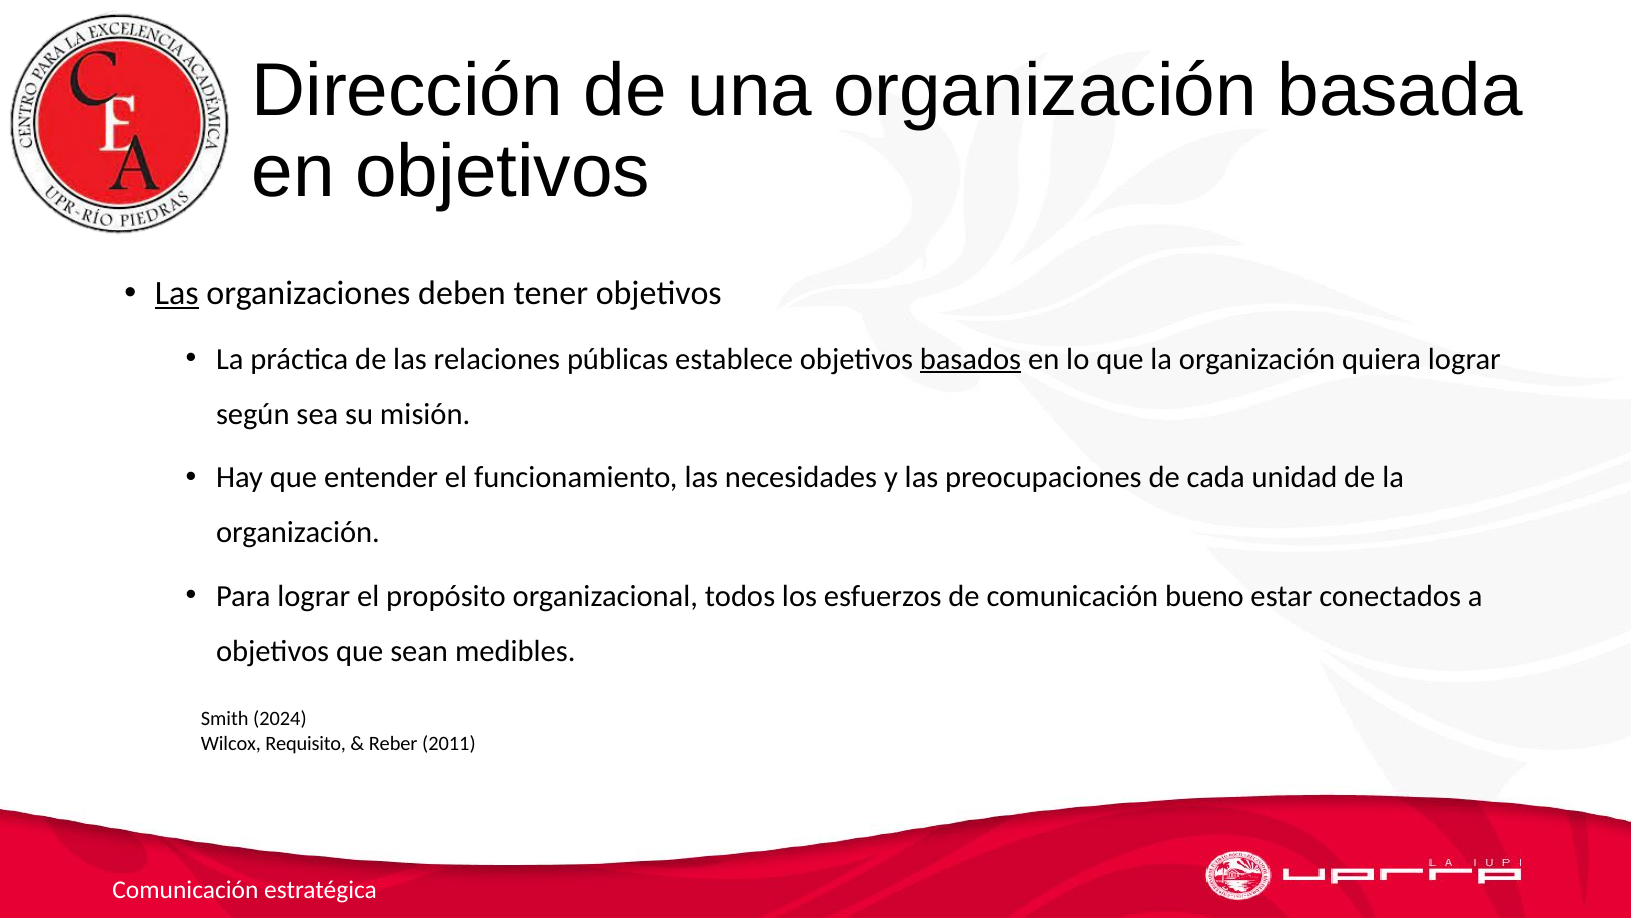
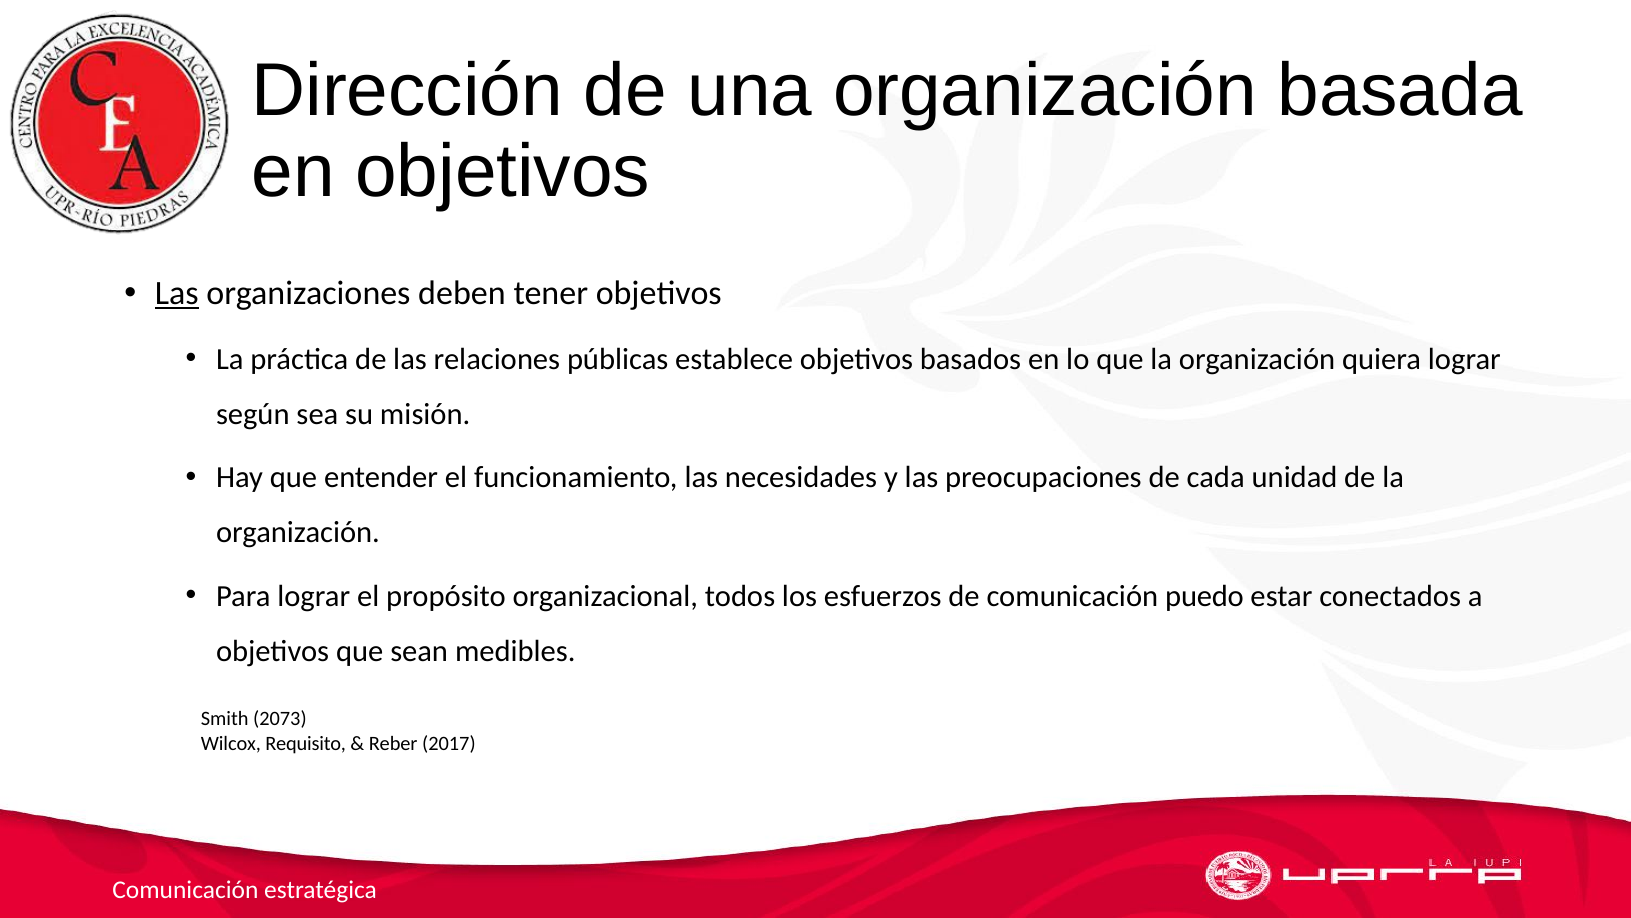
basados underline: present -> none (970, 359)
bueno: bueno -> puedo (1204, 596)
2024: 2024 -> 2073 (280, 719)
2011: 2011 -> 2017 (449, 743)
